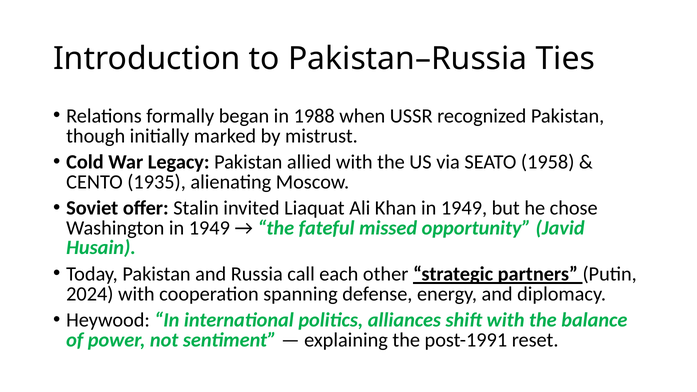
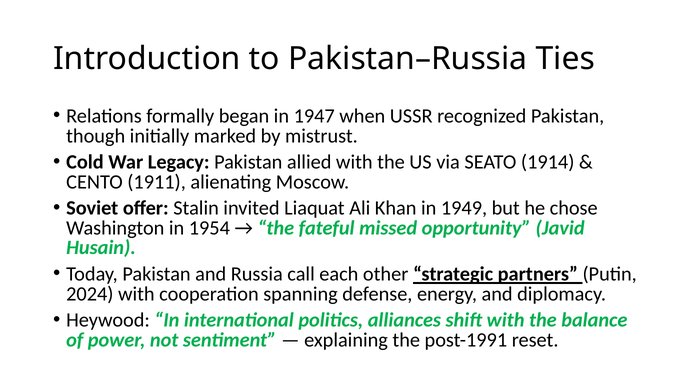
1988: 1988 -> 1947 (314, 116)
1958: 1958 -> 1914 (548, 162)
1935: 1935 -> 1911 (157, 182)
Washington in 1949: 1949 -> 1954 (209, 228)
